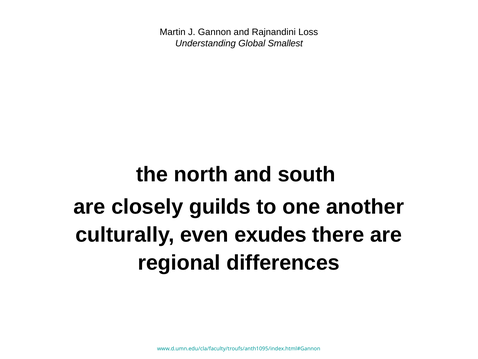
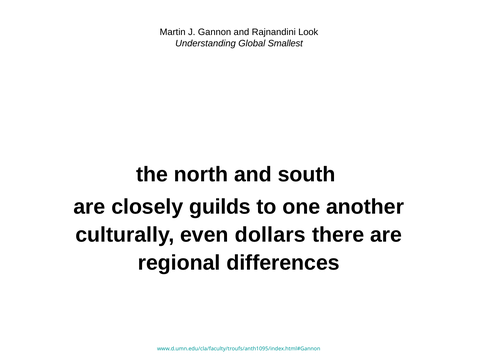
Loss: Loss -> Look (308, 32)
exudes: exudes -> dollars (270, 234)
